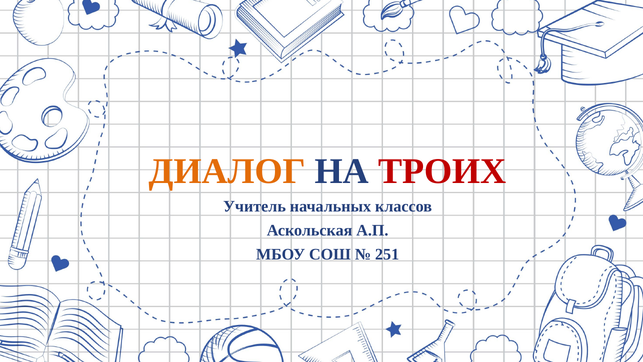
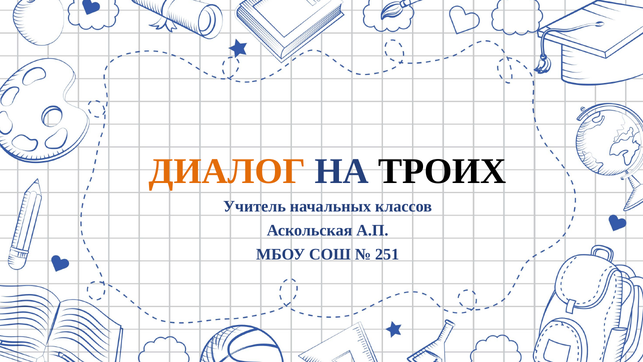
ТРОИХ colour: red -> black (442, 171)
